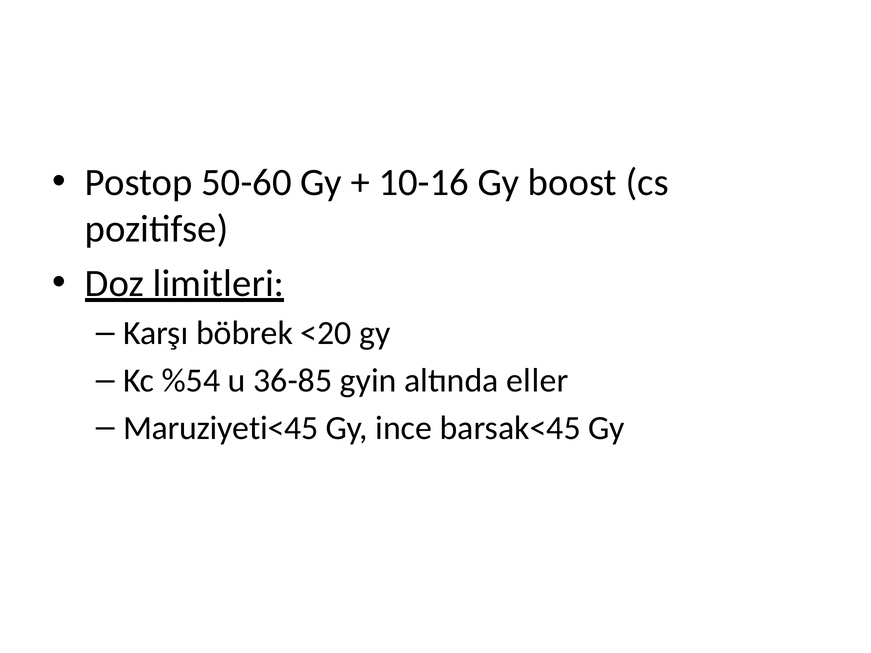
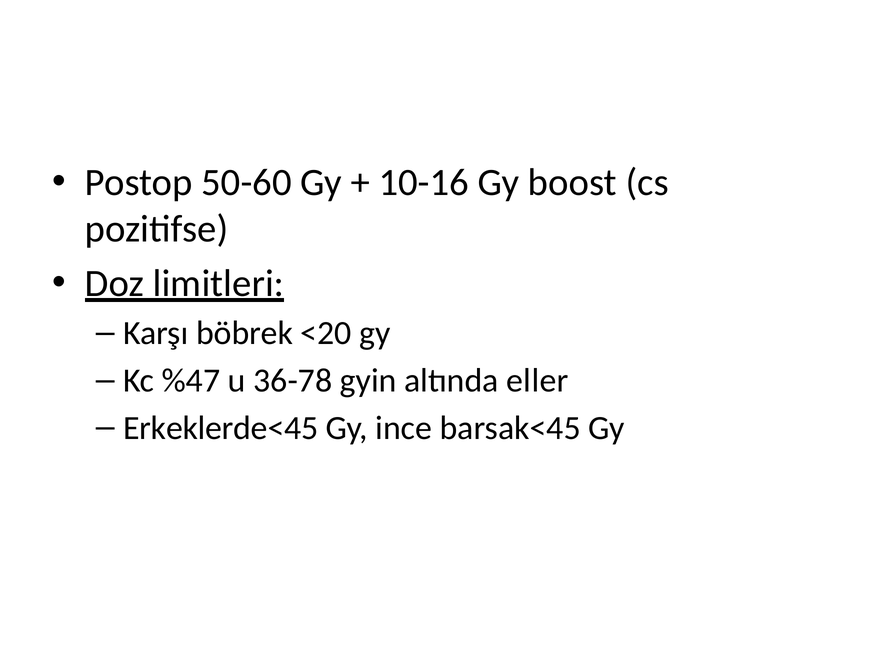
%54: %54 -> %47 (191, 381)
36-85: 36-85 -> 36-78 (293, 381)
Maruziyeti<45: Maruziyeti<45 -> Erkeklerde<45 (221, 428)
